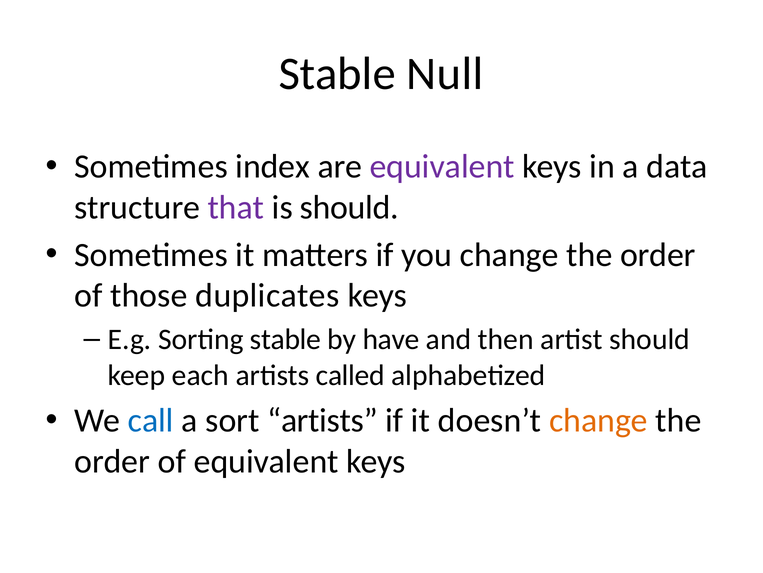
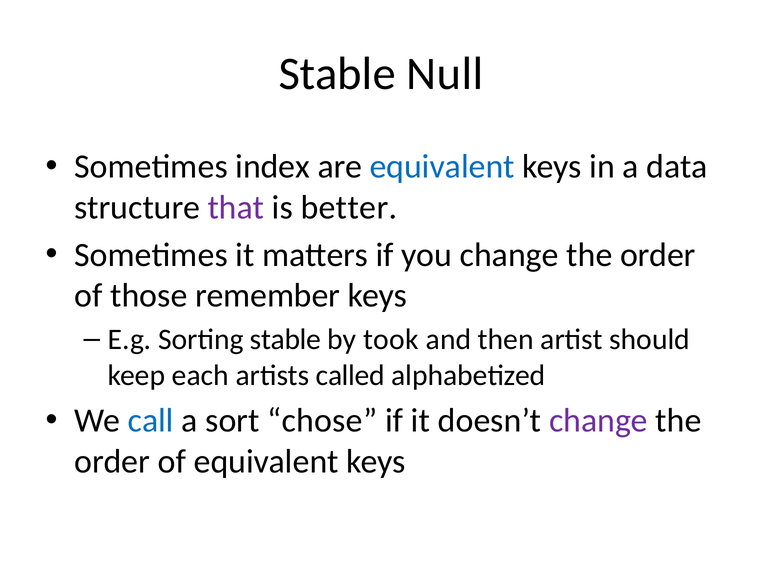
equivalent colour: purple -> blue (442, 166)
is should: should -> better (349, 207)
duplicates: duplicates -> remember (268, 295)
have: have -> took (391, 339)
sort artists: artists -> chose (322, 420)
change colour: orange -> purple (598, 420)
